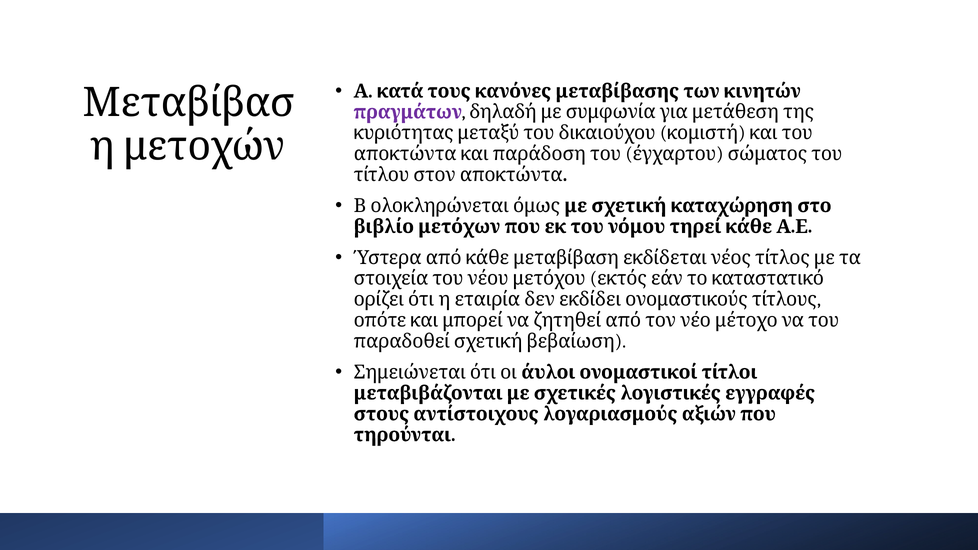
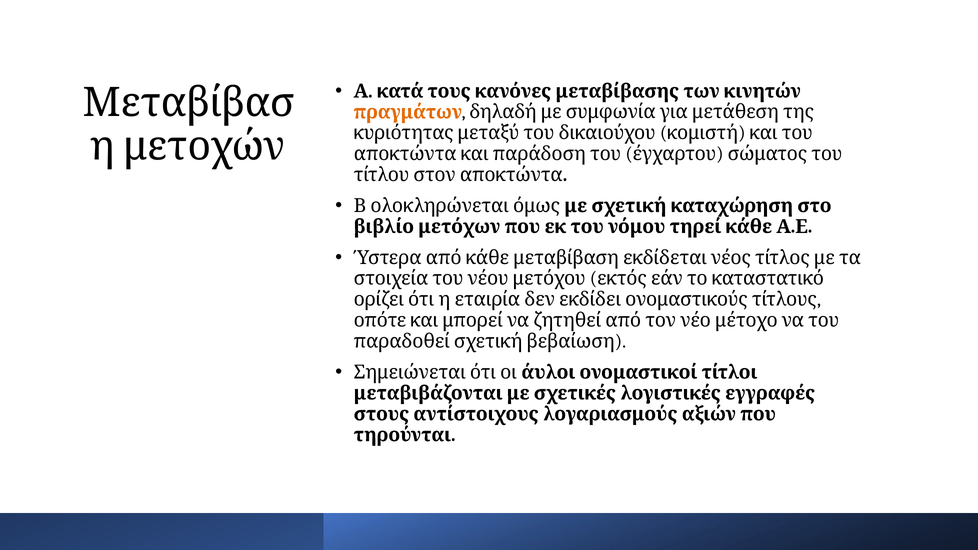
πραγμάτων colour: purple -> orange (408, 112)
